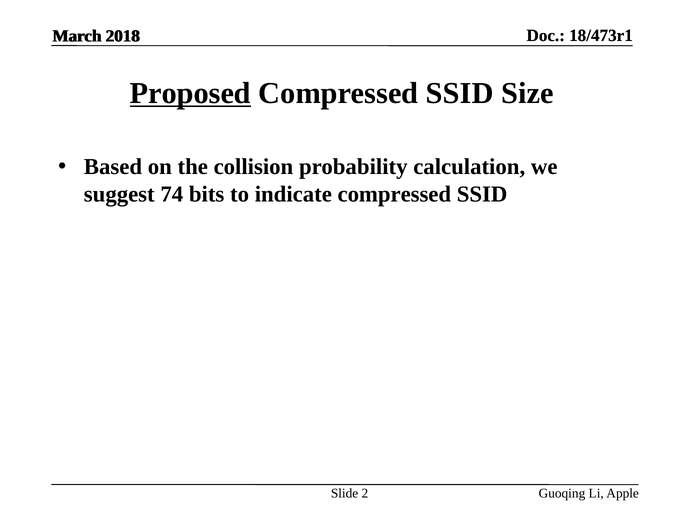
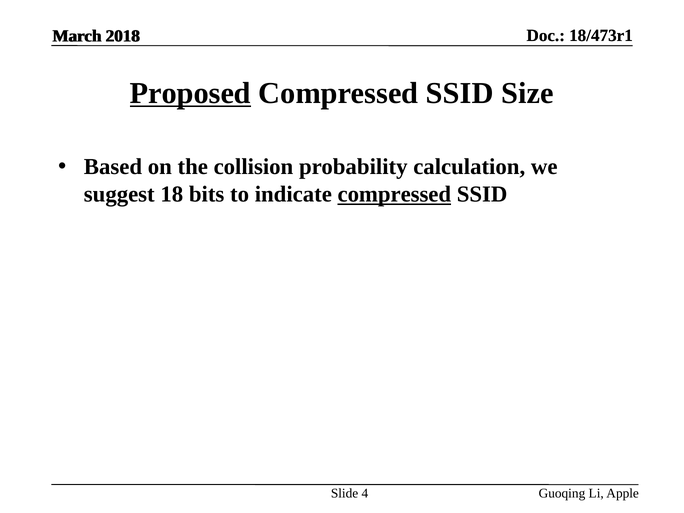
74: 74 -> 18 (172, 194)
compressed underline: none -> present (394, 194)
2: 2 -> 4 (365, 493)
